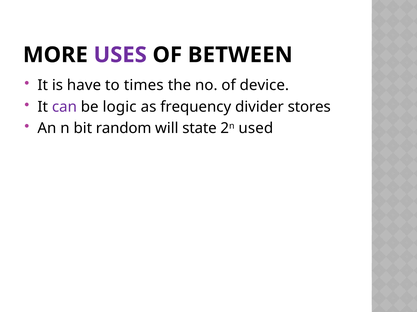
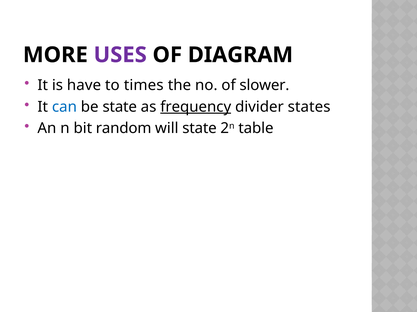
BETWEEN: BETWEEN -> DIAGRAM (240, 55)
device: device -> slower (264, 86)
can colour: purple -> blue (64, 107)
be logic: logic -> state (120, 107)
frequency underline: none -> present (196, 107)
stores: stores -> states (309, 107)
used: used -> table (256, 129)
